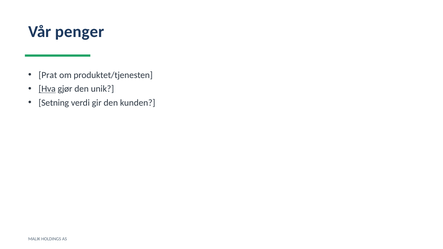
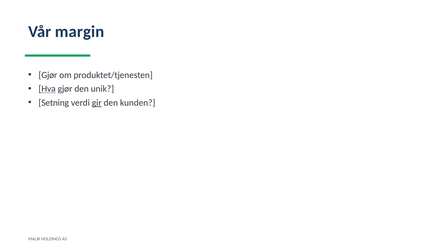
penger: penger -> margin (80, 32)
Prat: Prat -> Gjør (48, 75)
gir underline: none -> present (97, 103)
